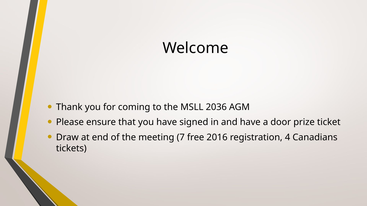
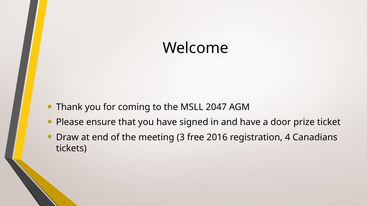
2036: 2036 -> 2047 (216, 107)
7: 7 -> 3 (181, 138)
